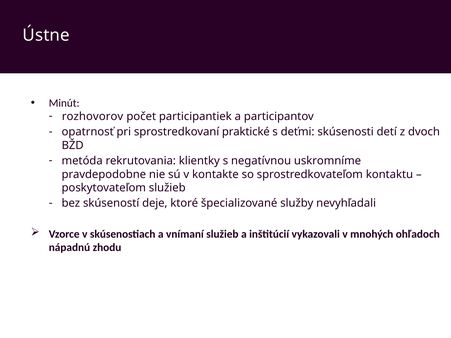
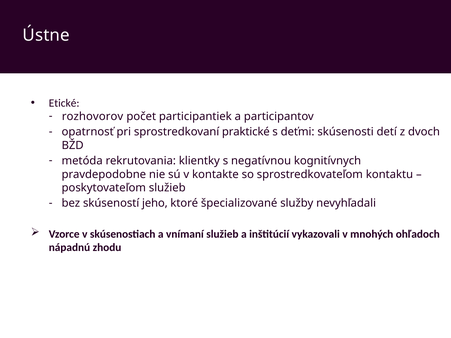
Minút: Minút -> Etické (64, 103)
uskromníme: uskromníme -> kognitívnych (328, 161)
deje: deje -> jeho (155, 203)
